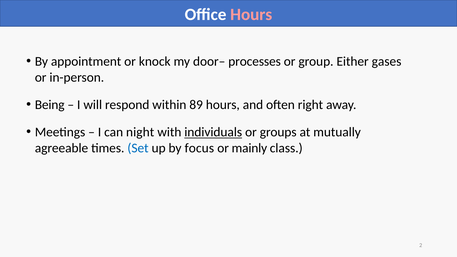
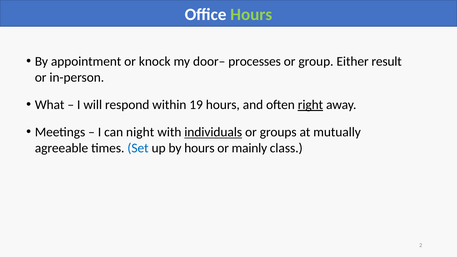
Hours colour: pink -> light green (251, 14)
gases: gases -> result (387, 61)
Being: Being -> What (50, 105)
89: 89 -> 19 (196, 105)
right underline: none -> present (310, 105)
by focus: focus -> hours (199, 148)
